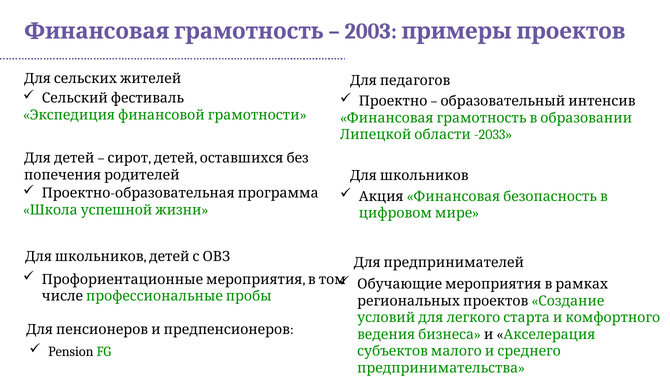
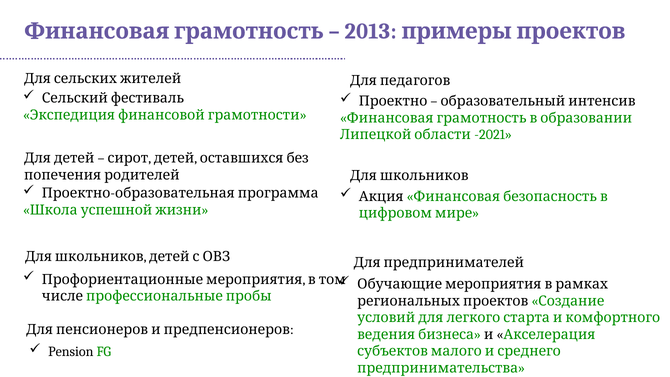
2003: 2003 -> 2013 (371, 31)
-2033: -2033 -> -2021 (493, 135)
